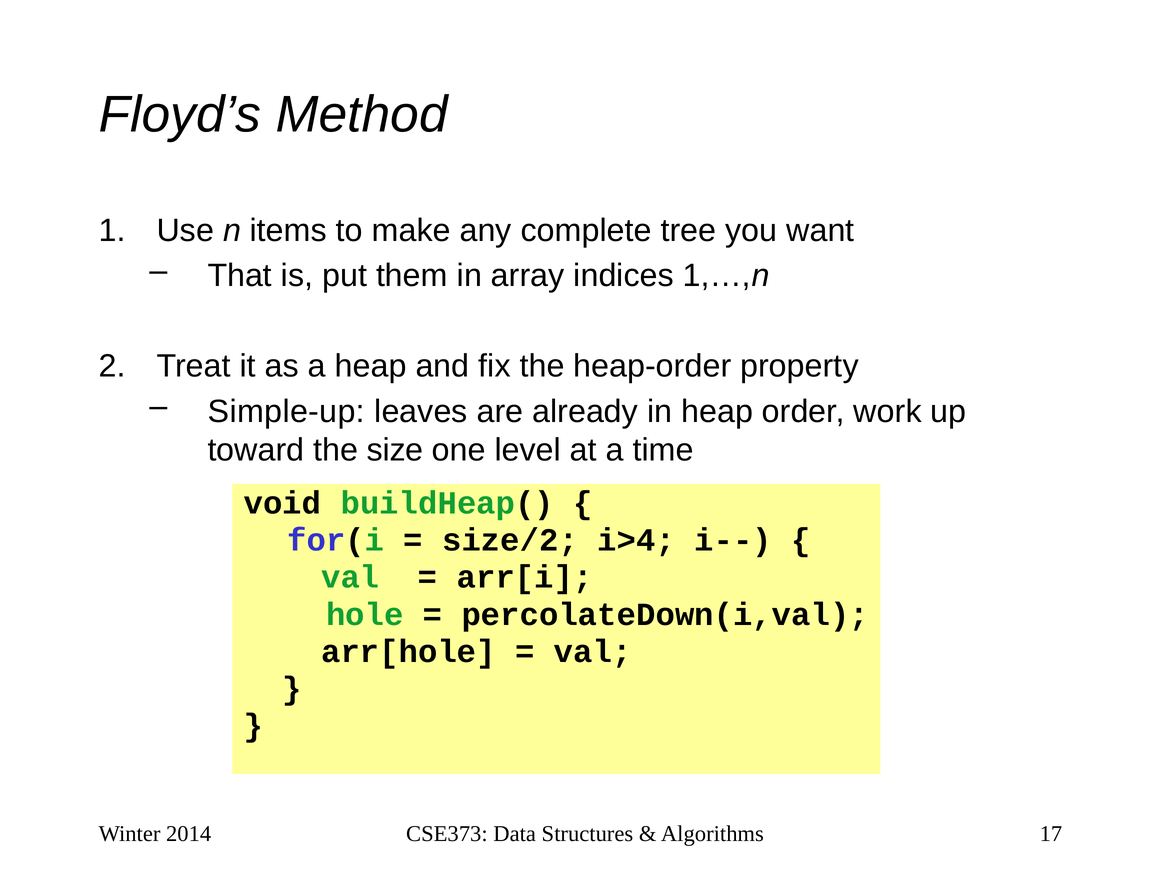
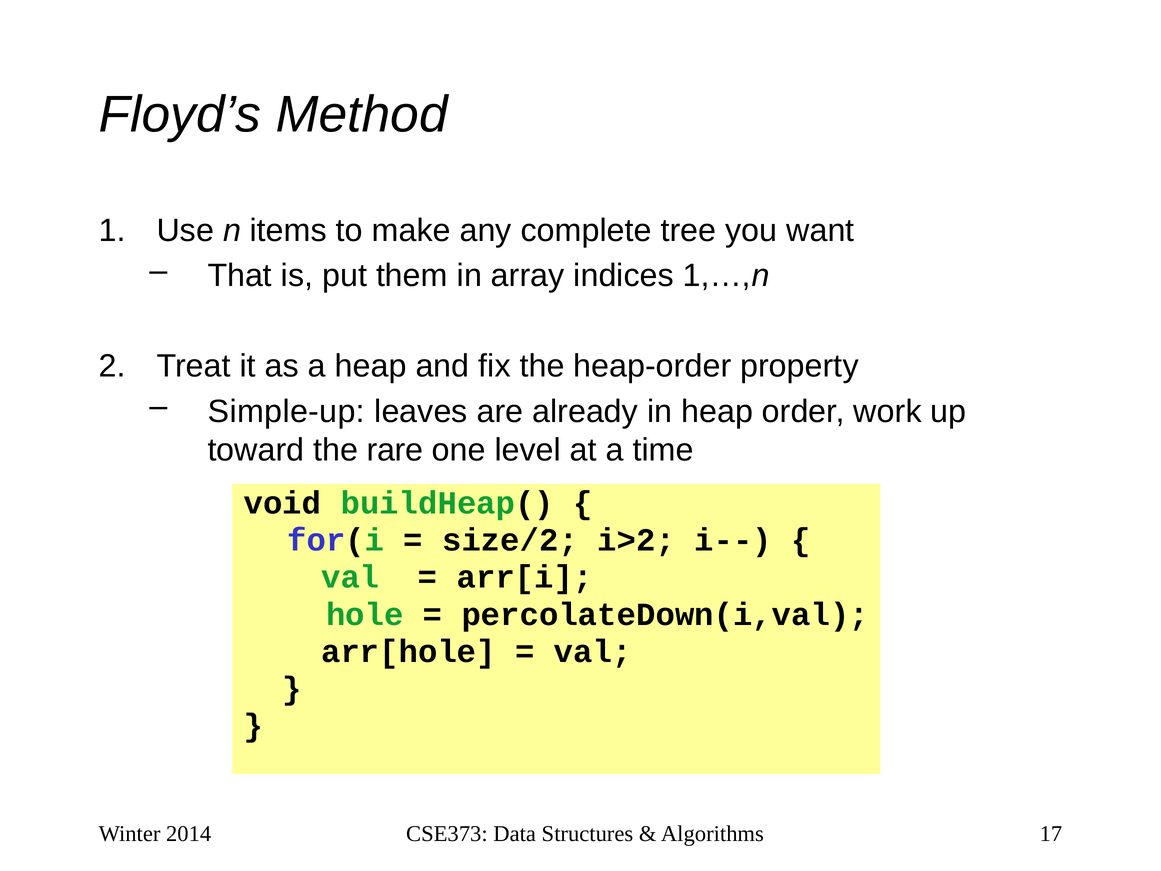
size: size -> rare (395, 450)
i>4: i>4 -> i>2 (636, 540)
